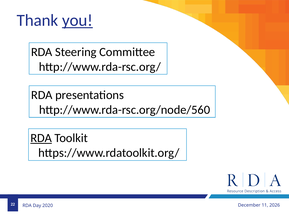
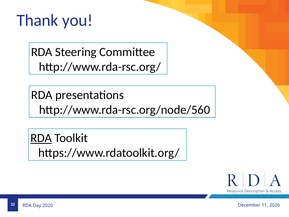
you underline: present -> none (77, 20)
